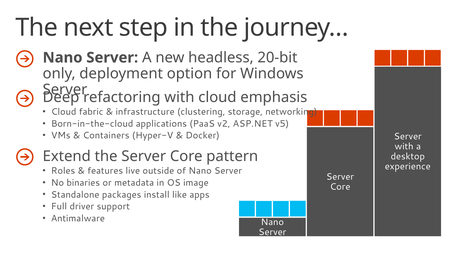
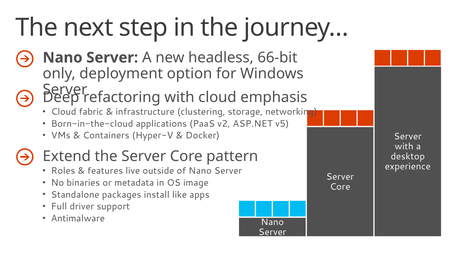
20-bit: 20-bit -> 66-bit (277, 58)
